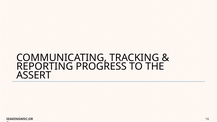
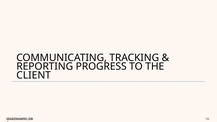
ASSERT: ASSERT -> CLIENT (34, 75)
